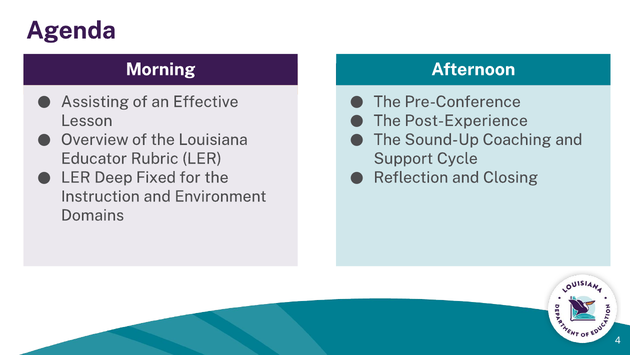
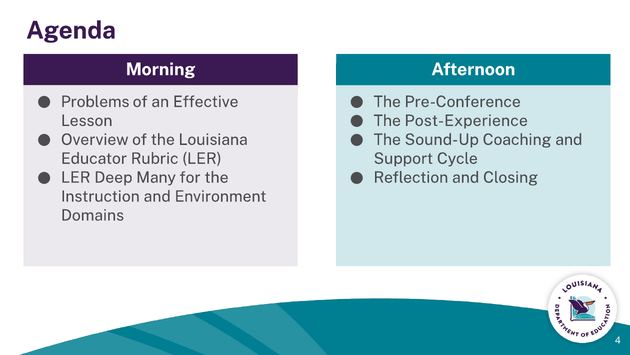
Assisting: Assisting -> Problems (95, 102)
Fixed: Fixed -> Many (156, 177)
